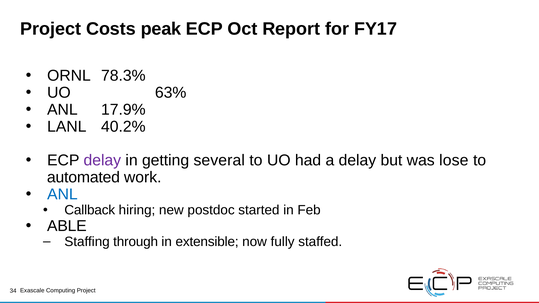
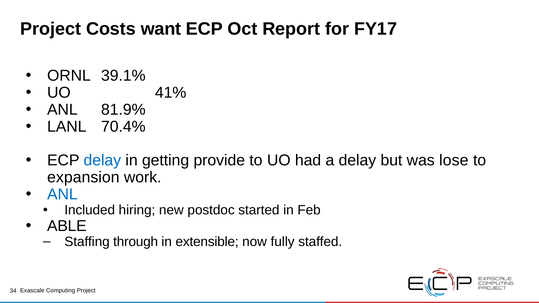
peak: peak -> want (161, 29)
78.3%: 78.3% -> 39.1% (123, 76)
63%: 63% -> 41% (171, 93)
17.9%: 17.9% -> 81.9% (123, 110)
40.2%: 40.2% -> 70.4% (123, 127)
delay colour: purple -> blue (102, 161)
several: several -> provide (219, 161)
automated: automated -> expansion (83, 177)
Callback: Callback -> Included (90, 210)
